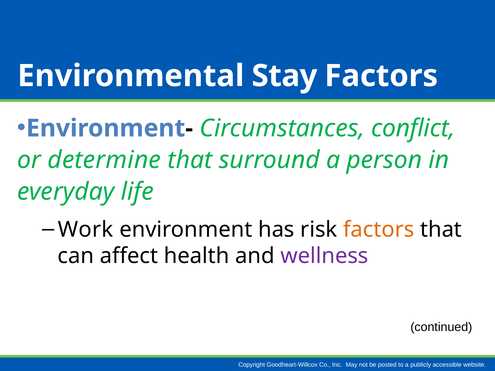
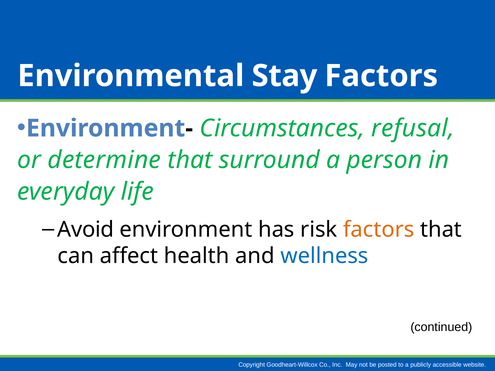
conflict: conflict -> refusal (413, 128)
Work: Work -> Avoid (86, 230)
wellness colour: purple -> blue (324, 256)
